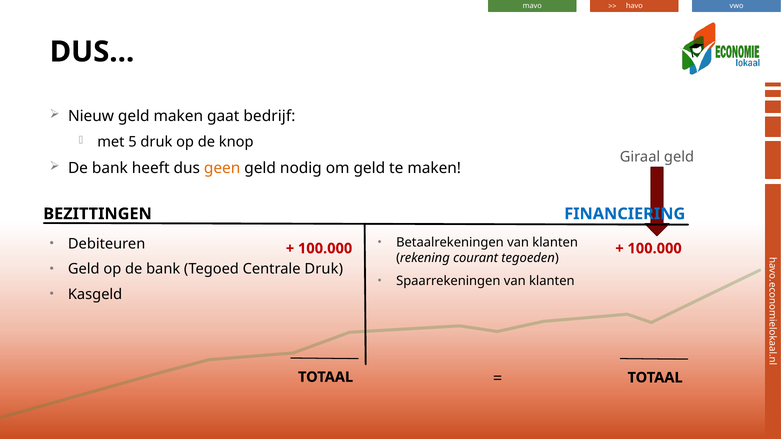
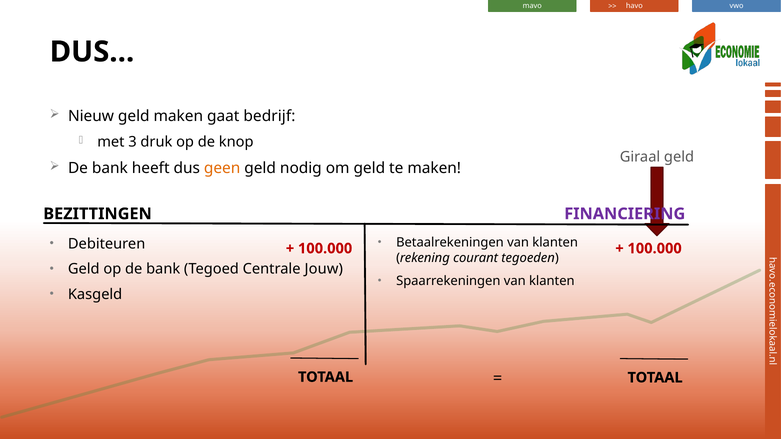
5: 5 -> 3 (133, 142)
FINANCIERING colour: blue -> purple (625, 214)
Centrale Druk: Druk -> Jouw (324, 269)
